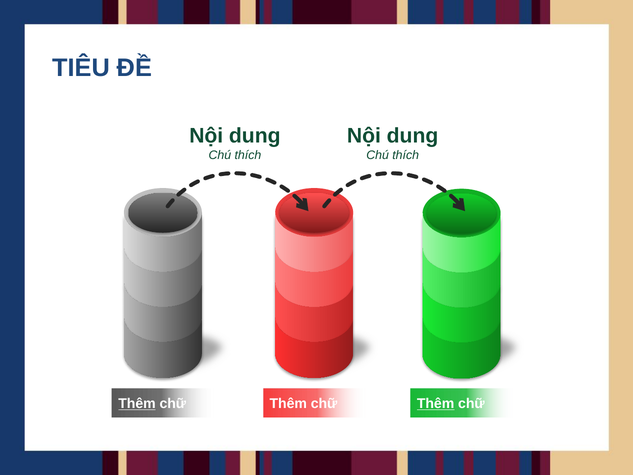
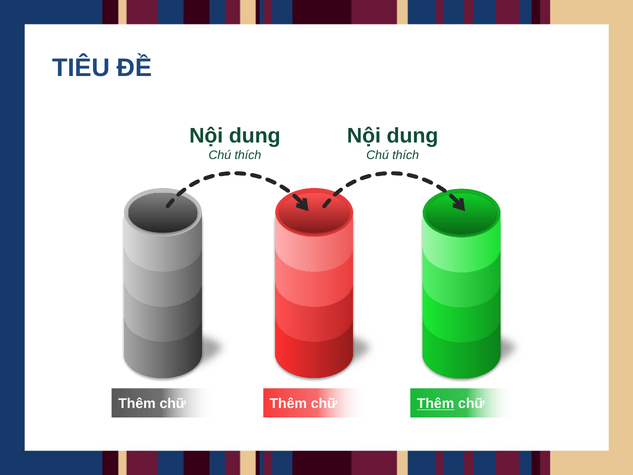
Thêm underline: present -> none (137, 403)
